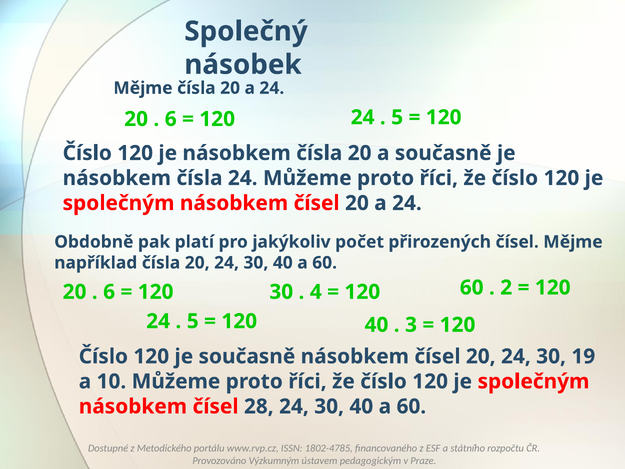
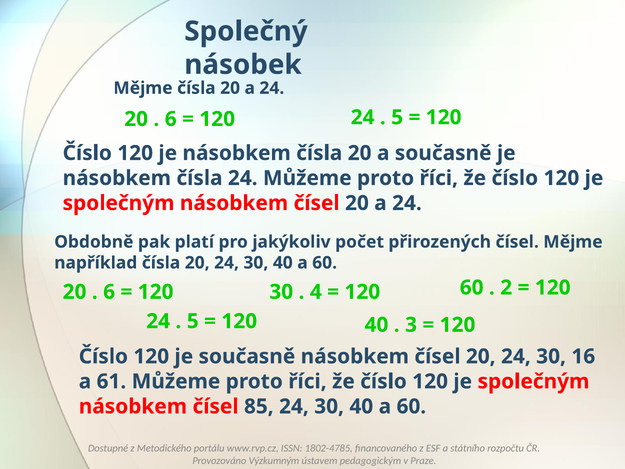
19: 19 -> 16 (583, 356)
10: 10 -> 61 (111, 381)
28: 28 -> 85 (259, 406)
